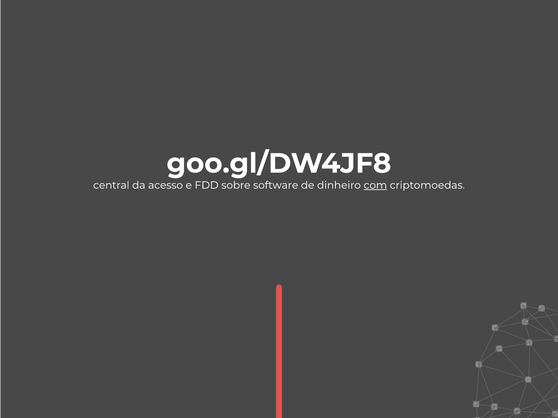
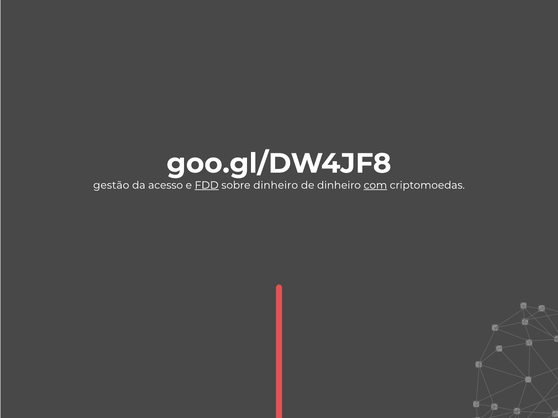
central: central -> gestão (111, 185)
FDD underline: none -> present (207, 185)
sobre software: software -> dinheiro (276, 185)
